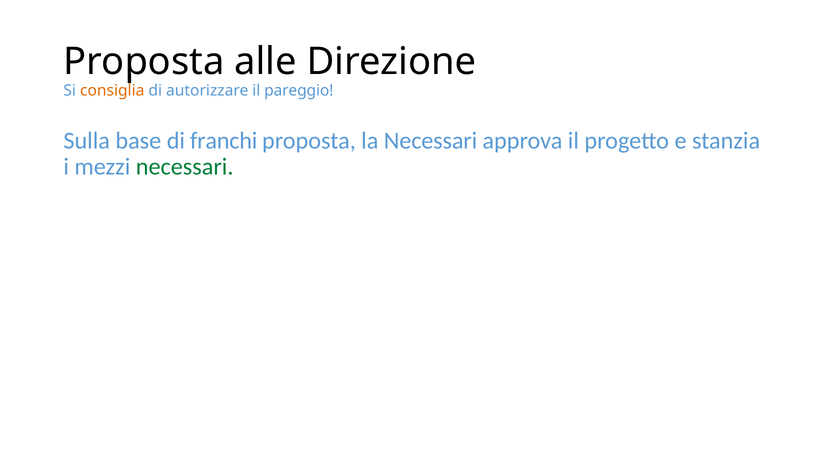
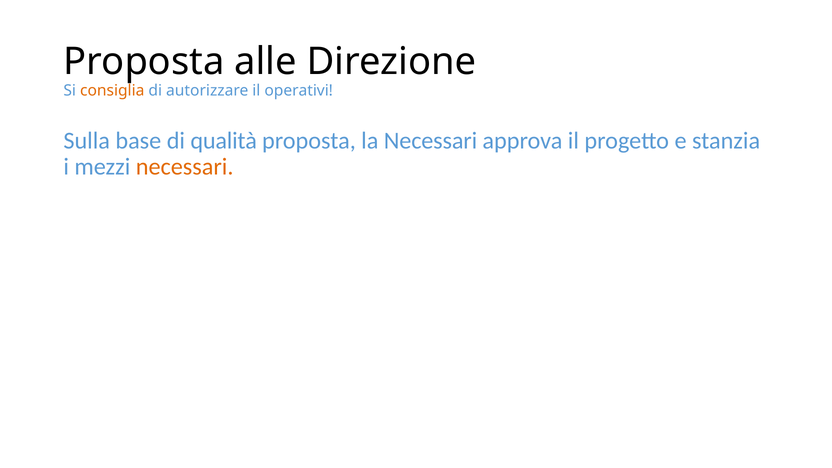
pareggio: pareggio -> operativi (299, 91)
franchi: franchi -> qualità (224, 141)
necessari colour: green -> orange (185, 167)
